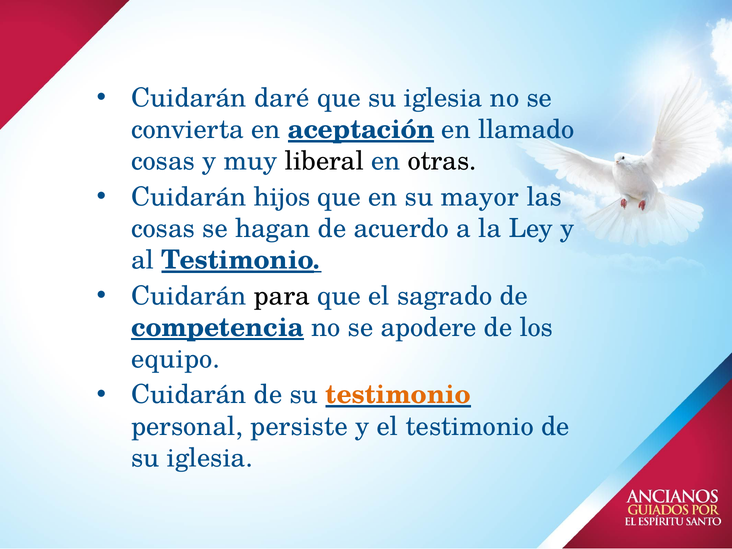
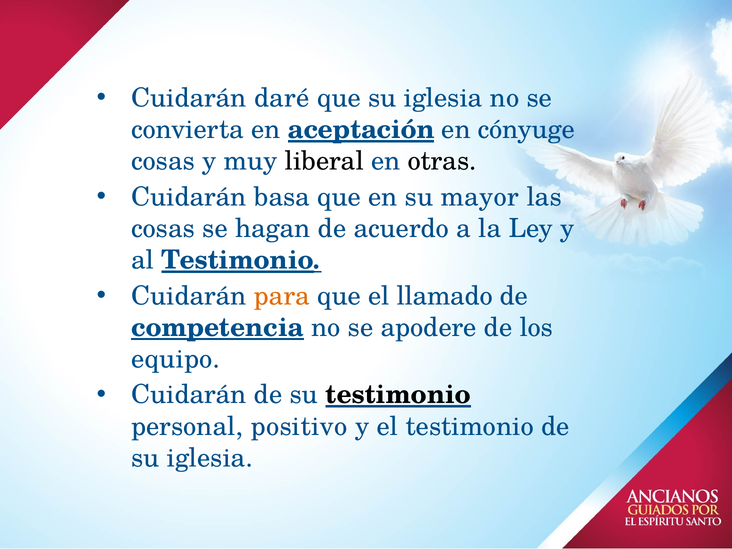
llamado: llamado -> cónyuge (526, 130)
hijos: hijos -> basa (282, 197)
para colour: black -> orange (282, 296)
sagrado: sagrado -> llamado (445, 296)
testimonio colour: orange -> black (398, 395)
persiste: persiste -> positivo (299, 426)
